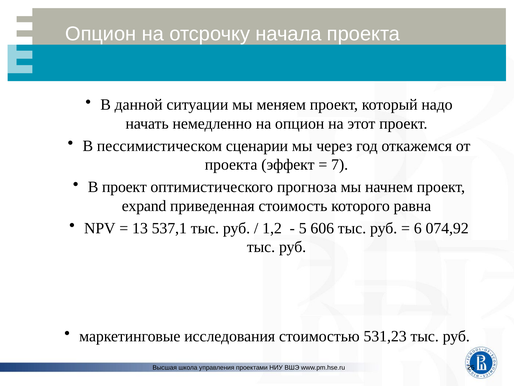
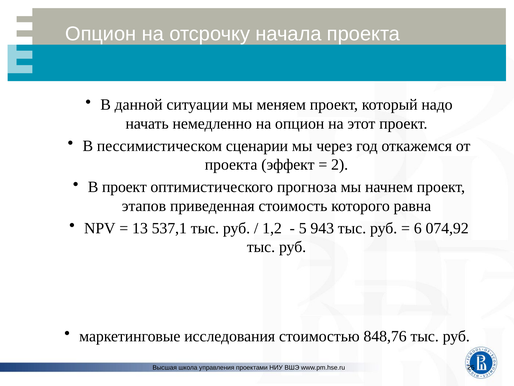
7: 7 -> 2 (340, 165)
expand: expand -> этапов (144, 206)
606: 606 -> 943 (322, 228)
531,23: 531,23 -> 848,76 (385, 336)
